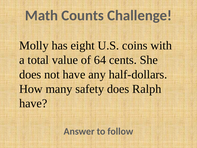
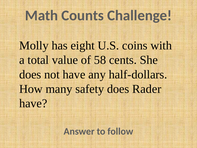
64: 64 -> 58 (100, 60)
Ralph: Ralph -> Rader (147, 89)
